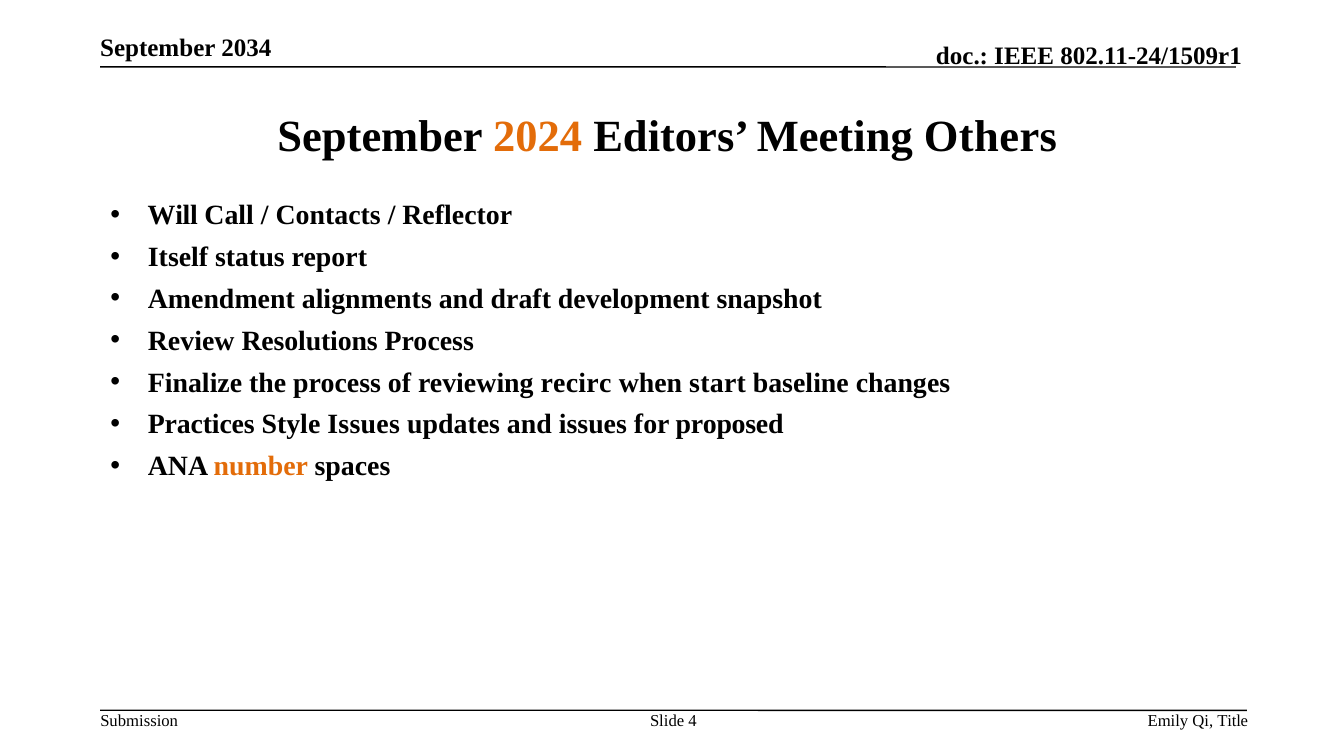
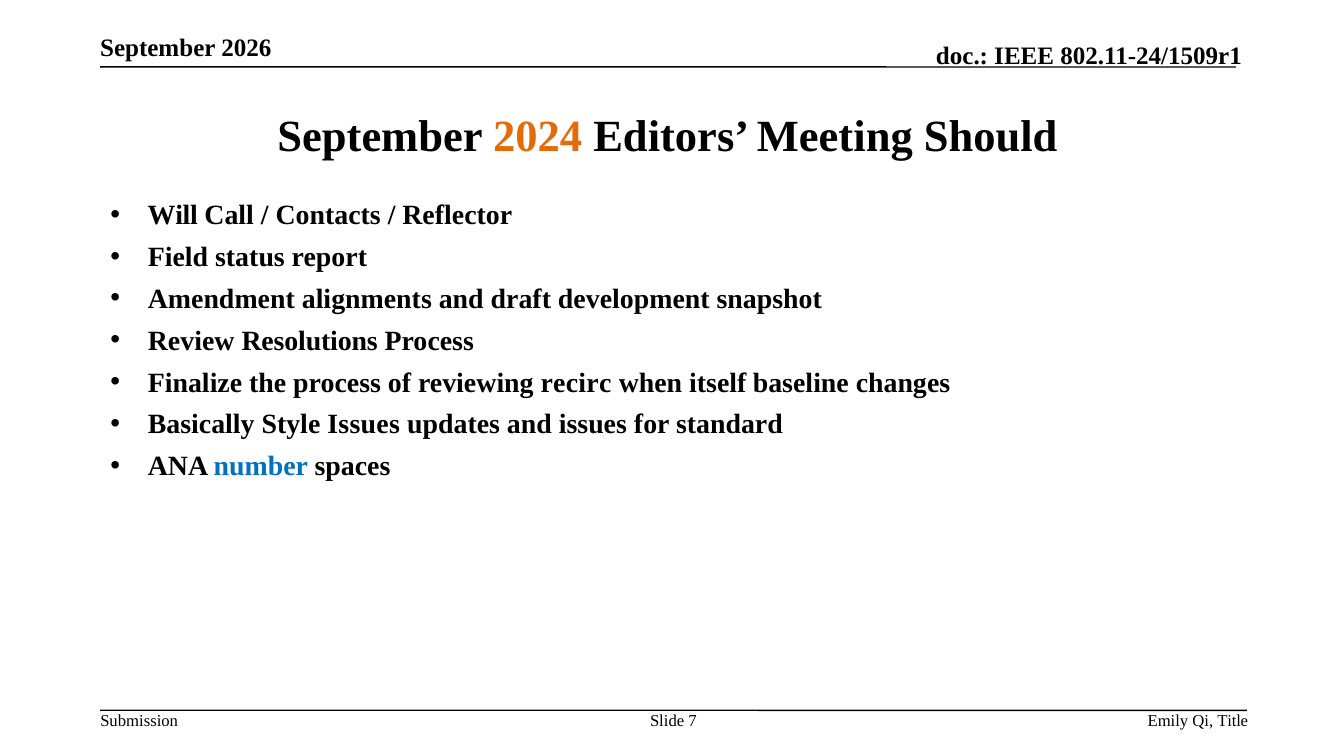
2034: 2034 -> 2026 (246, 48)
Others: Others -> Should (991, 137)
Itself: Itself -> Field (178, 257)
start: start -> itself (718, 383)
Practices: Practices -> Basically (201, 424)
proposed: proposed -> standard (729, 424)
number colour: orange -> blue (261, 466)
4: 4 -> 7 (693, 721)
